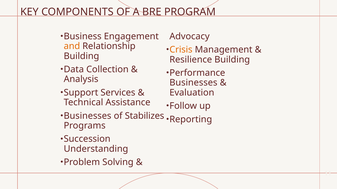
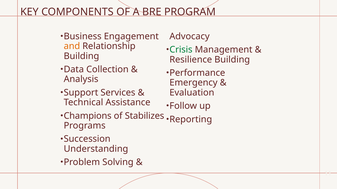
Crisis colour: orange -> green (181, 50)
Businesses: Businesses -> Emergency (193, 83)
Businesses: Businesses -> Champions (88, 116)
